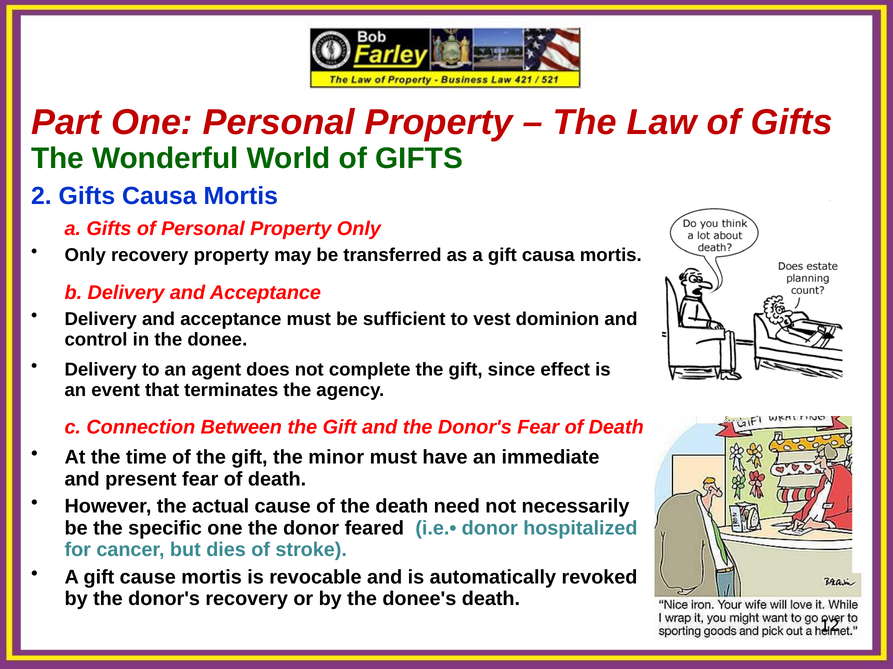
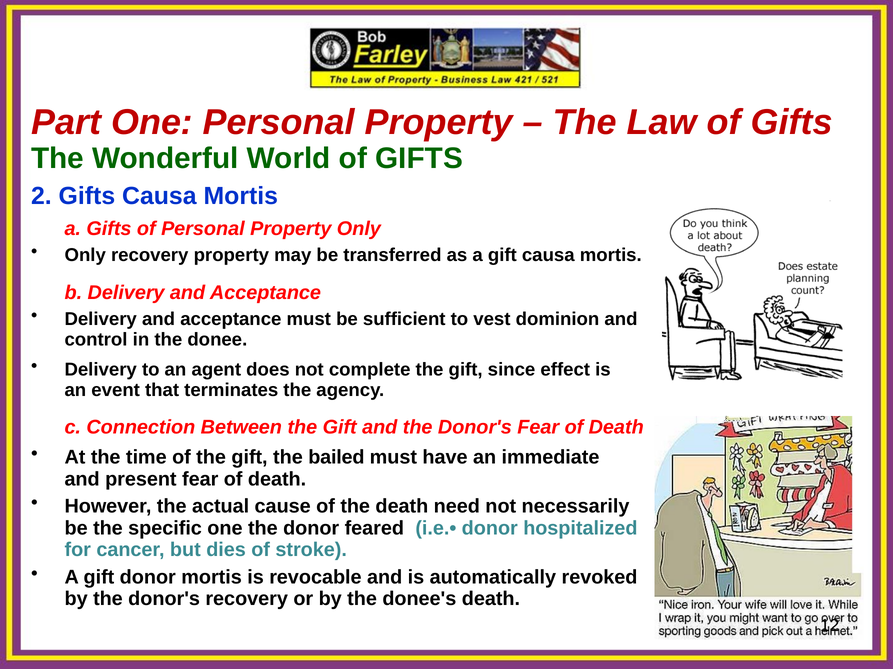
minor: minor -> bailed (336, 458)
gift cause: cause -> donor (148, 578)
